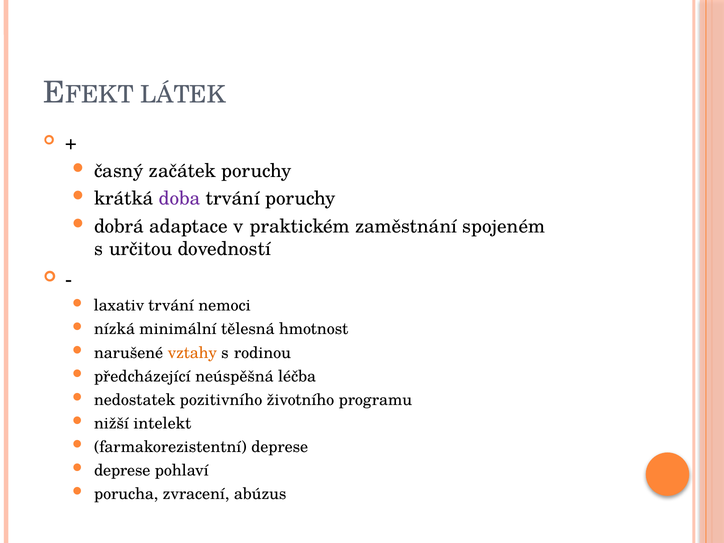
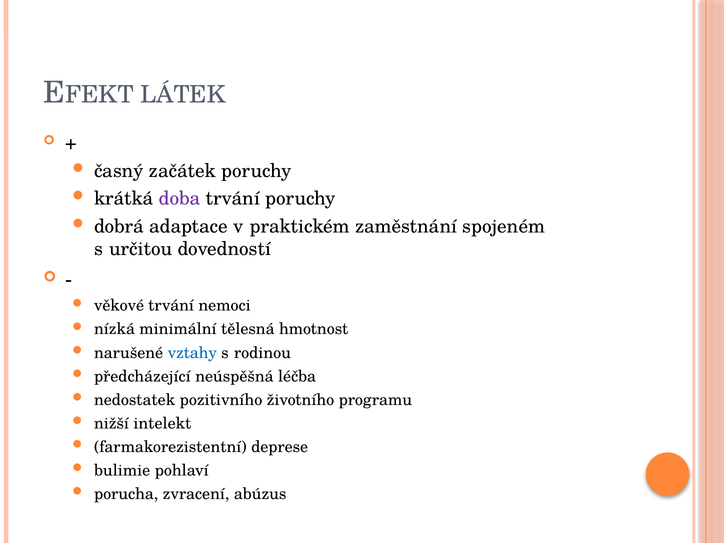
laxativ: laxativ -> věkové (119, 306)
vztahy colour: orange -> blue (192, 353)
deprese: deprese -> bulimie (122, 470)
